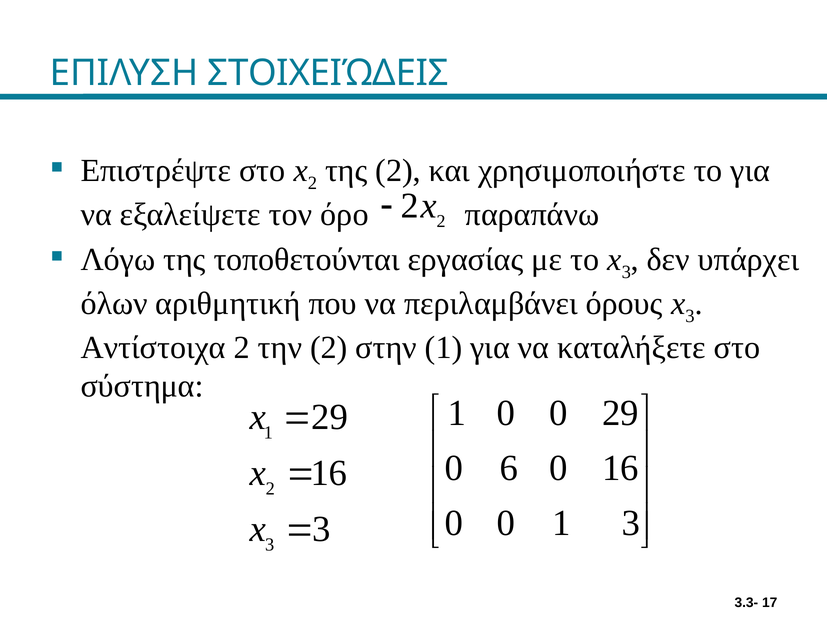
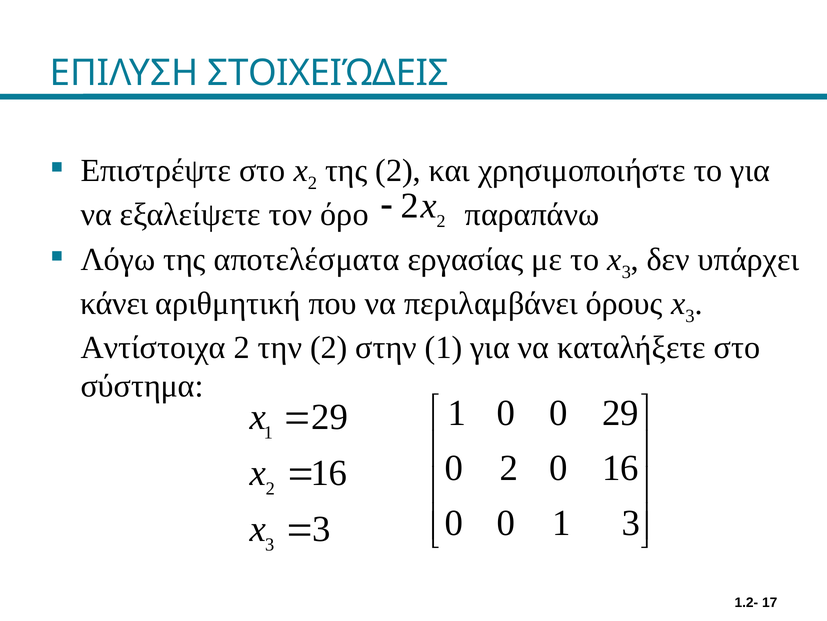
τοποθετούνται: τοποθετούνται -> αποτελέσματα (307, 259)
όλων: όλων -> κάνει (114, 303)
6: 6 -> 2 (509, 468)
3.3-: 3.3- -> 1.2- (746, 602)
